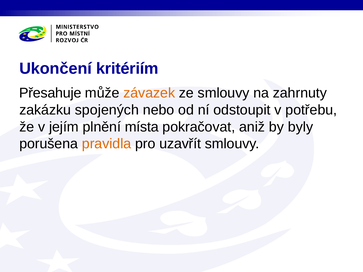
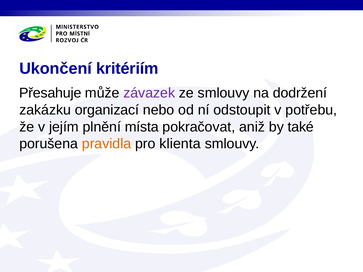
závazek colour: orange -> purple (149, 93)
zahrnuty: zahrnuty -> dodržení (300, 93)
spojených: spojených -> organizací (107, 110)
byly: byly -> také (301, 127)
uzavřít: uzavřít -> klienta (180, 144)
